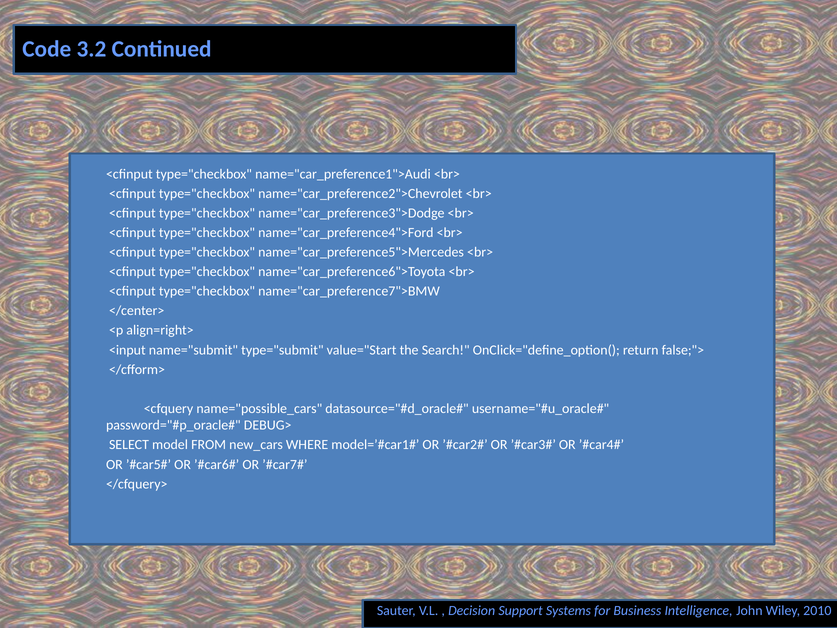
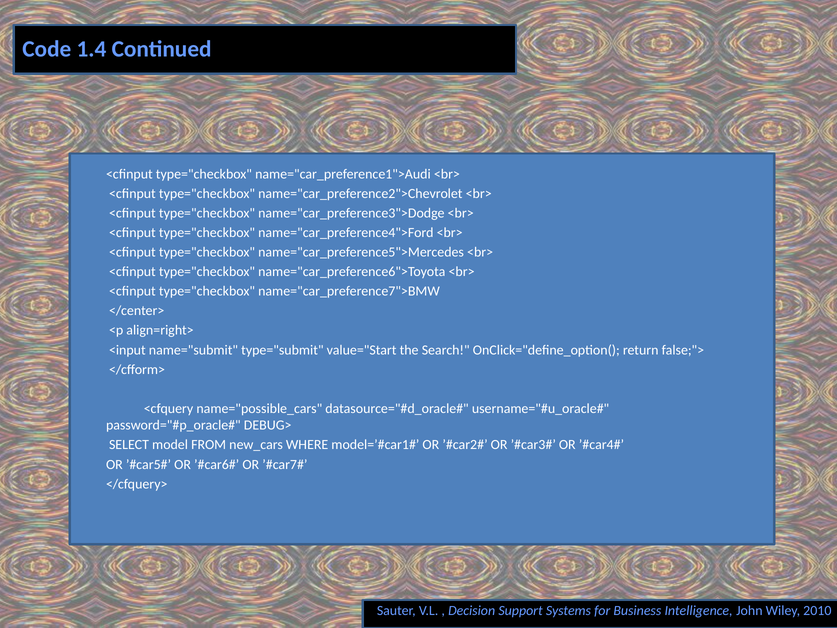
3.2: 3.2 -> 1.4 (91, 49)
